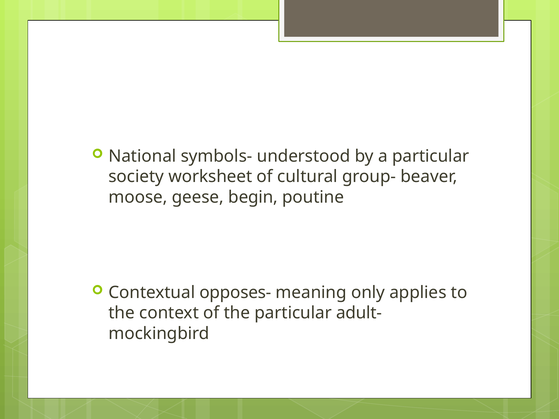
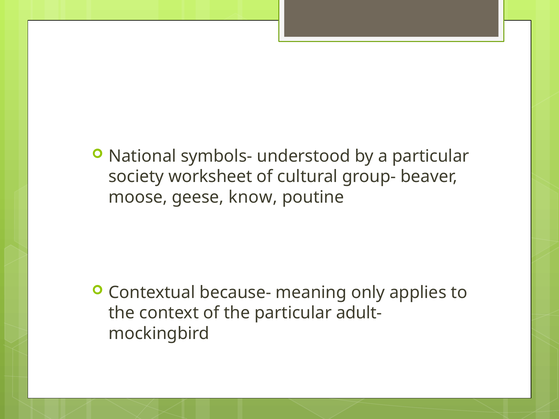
begin: begin -> know (253, 197)
opposes-: opposes- -> because- (235, 293)
